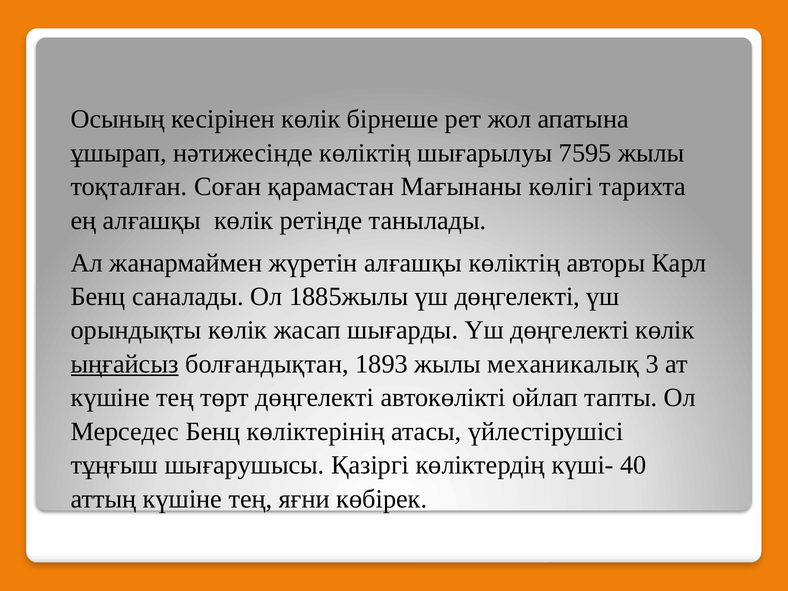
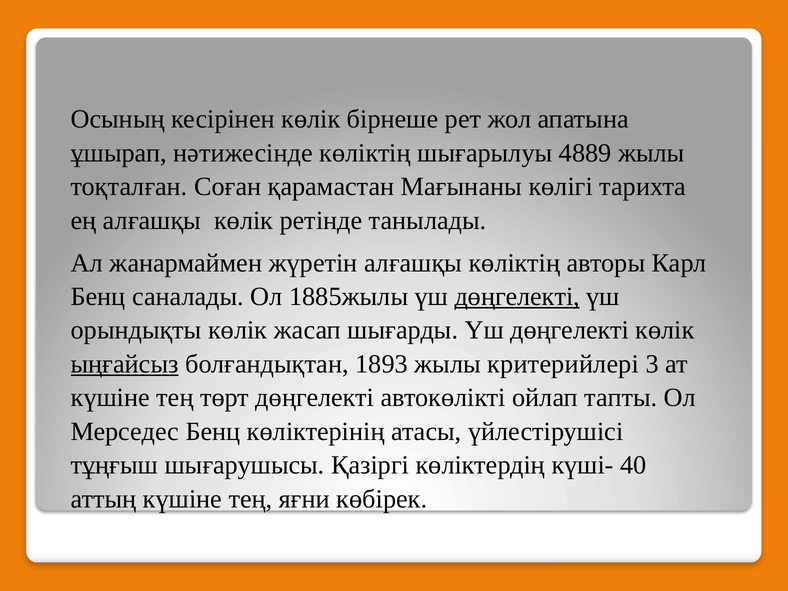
7595: 7595 -> 4889 (585, 153)
дөңгелекті underline: none -> present (517, 297)
механикалық: механикалық -> критерийлері (563, 364)
